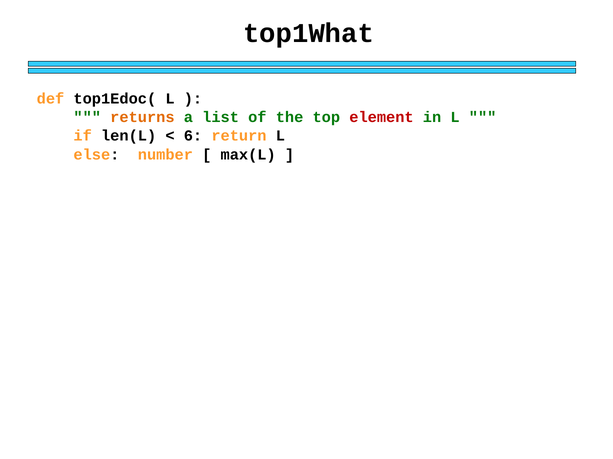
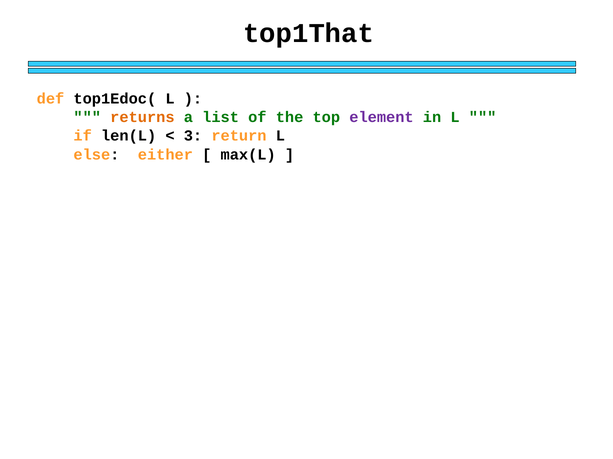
top1What: top1What -> top1That (309, 34)
element colour: red -> purple (381, 117)
6: 6 -> 3 (193, 136)
number: number -> either (165, 155)
